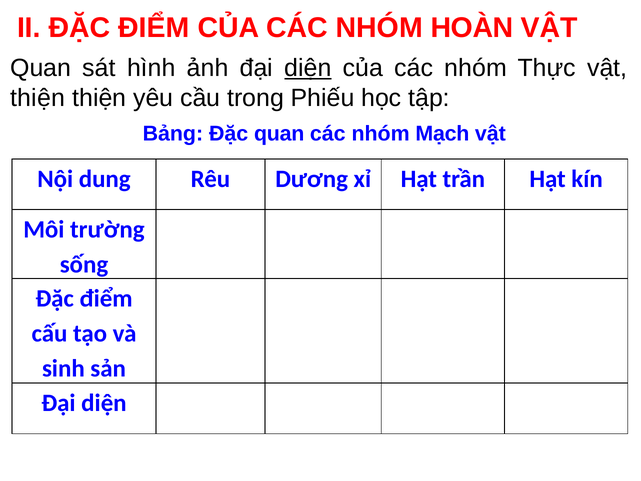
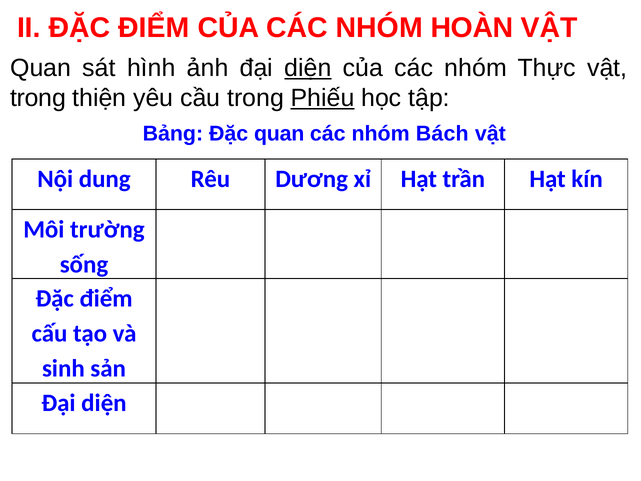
thiện: thiện -> trong (38, 98)
Phiếu underline: none -> present (323, 98)
Mạch: Mạch -> Bách (442, 133)
